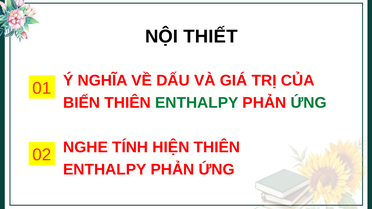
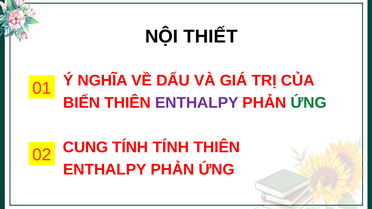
ENTHALPY colour: green -> purple (197, 103)
NGHE: NGHE -> CUNG (86, 147)
TÍNH HIỆN: HIỆN -> TÍNH (171, 147)
